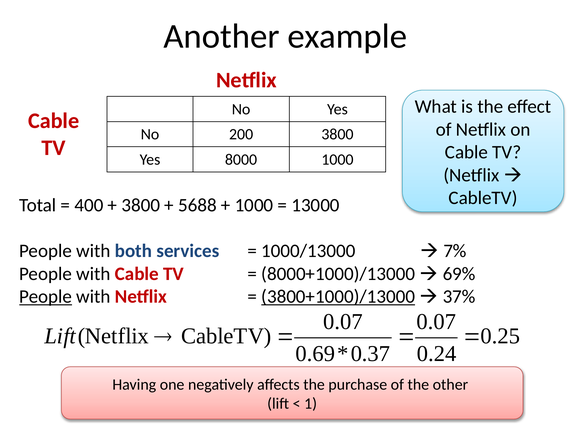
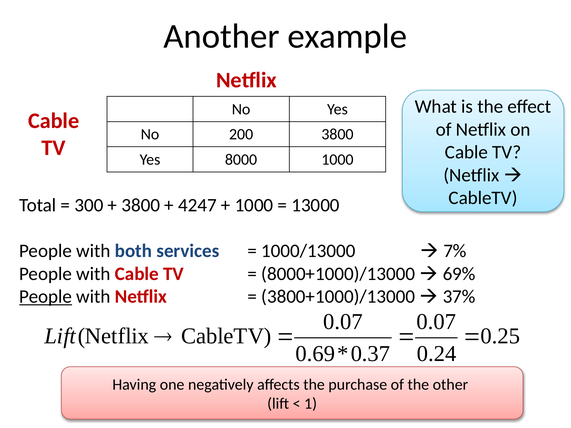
400: 400 -> 300 (89, 205)
5688: 5688 -> 4247 (197, 205)
3800+1000)/13000 underline: present -> none (338, 297)
